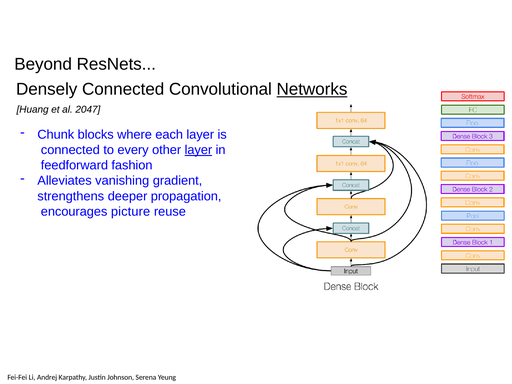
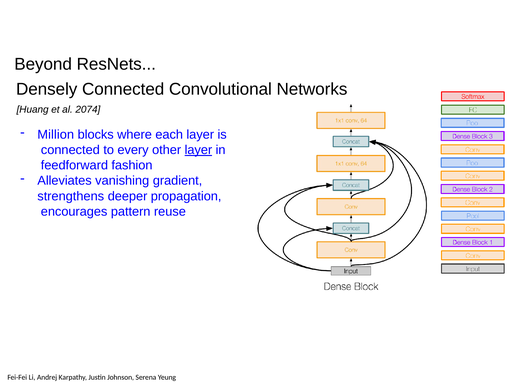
Networks underline: present -> none (312, 89)
2047: 2047 -> 2074 (88, 109)
Chunk: Chunk -> Million (56, 135)
picture: picture -> pattern (131, 211)
